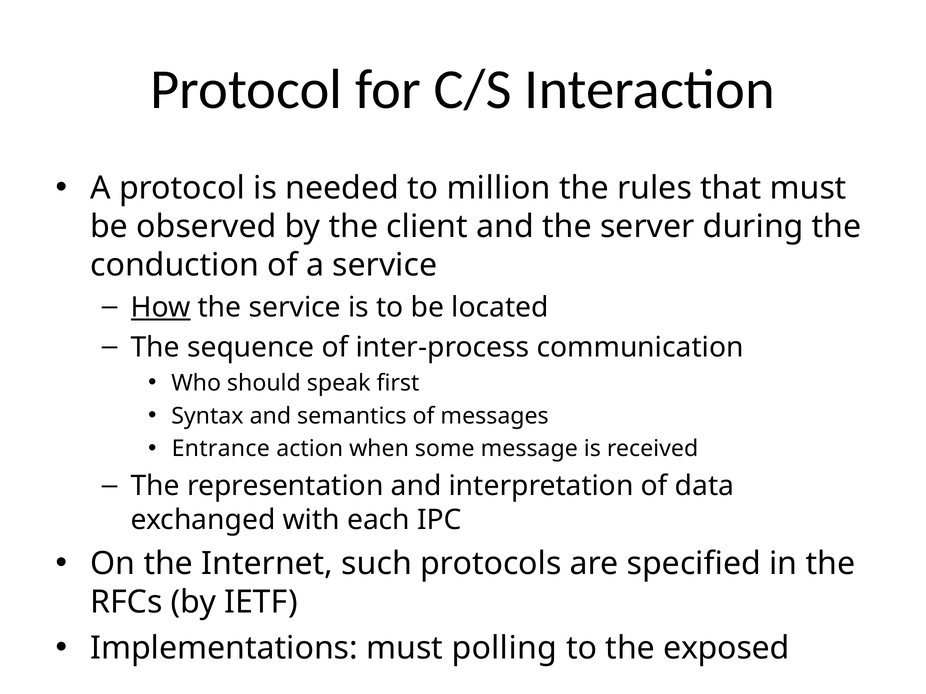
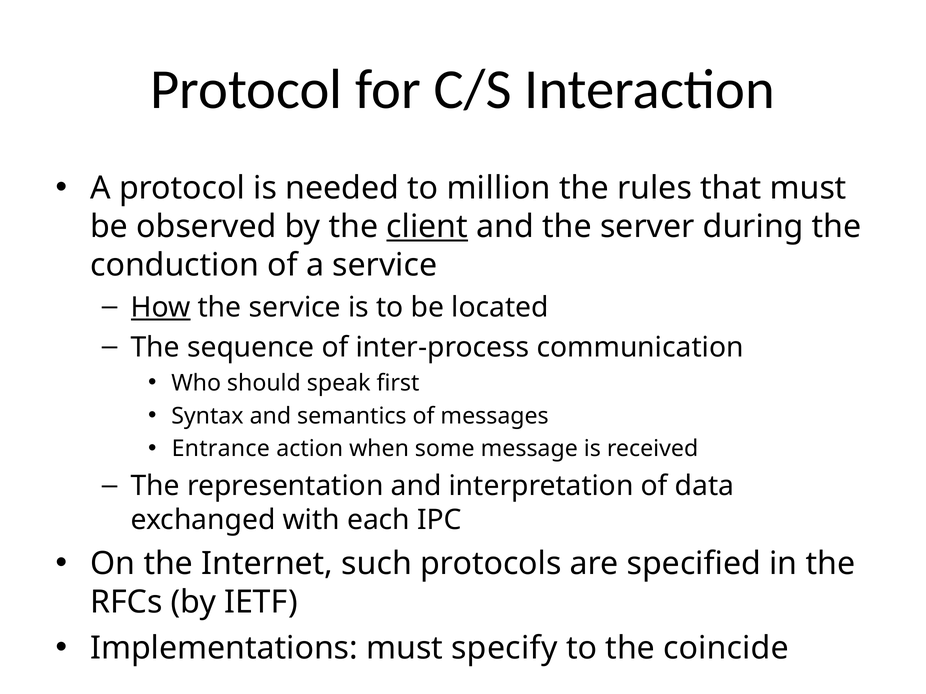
client underline: none -> present (427, 227)
polling: polling -> specify (504, 649)
exposed: exposed -> coincide (726, 649)
